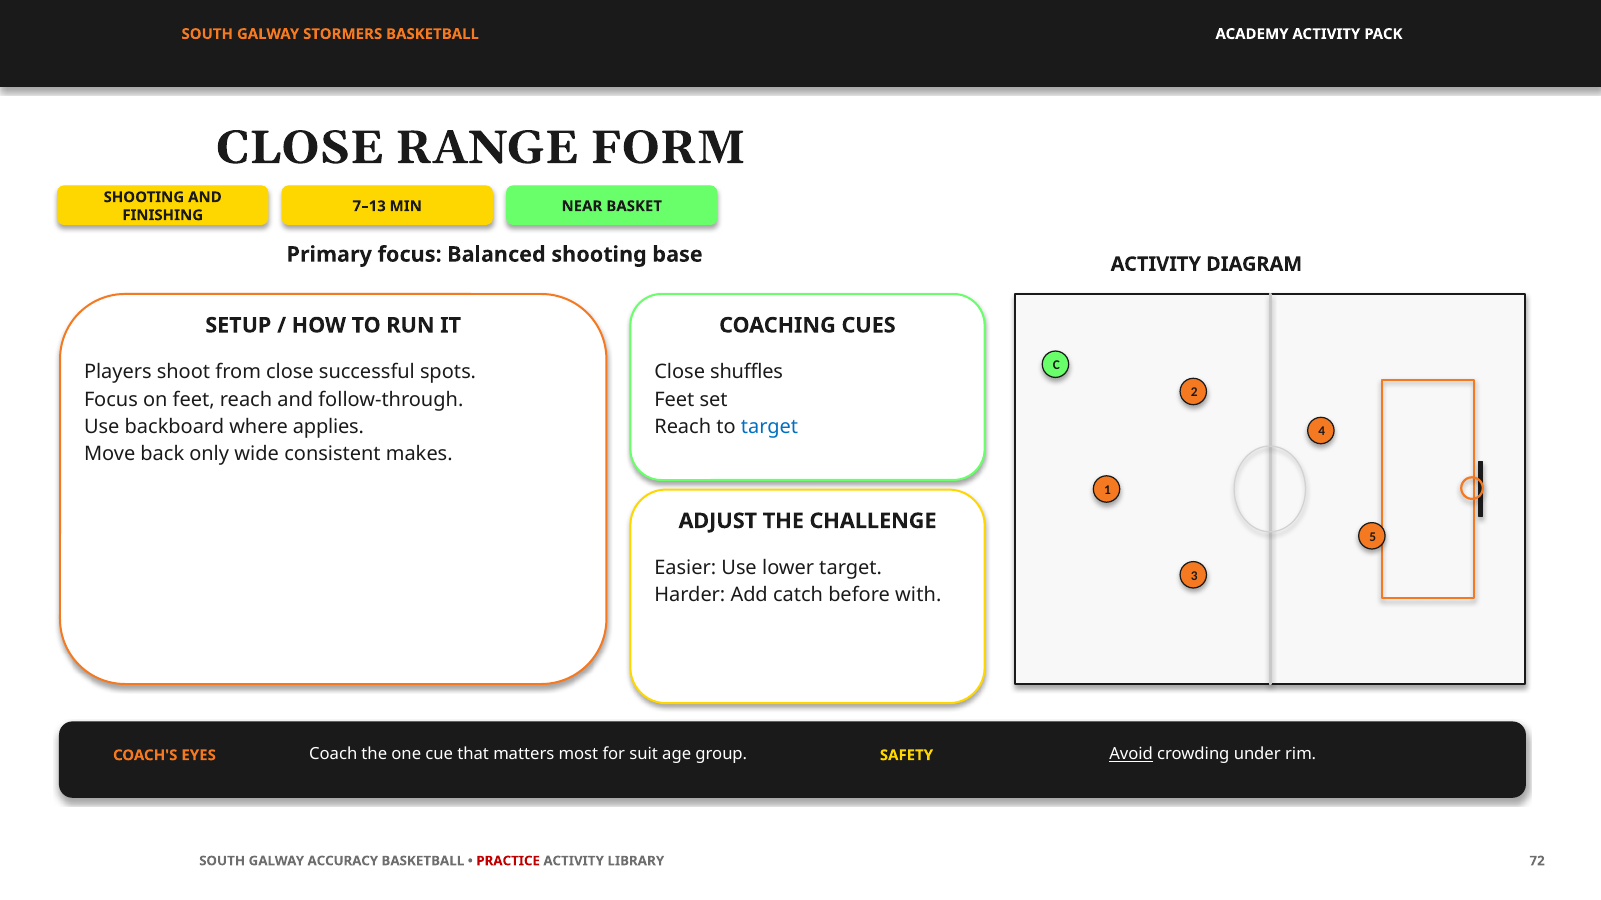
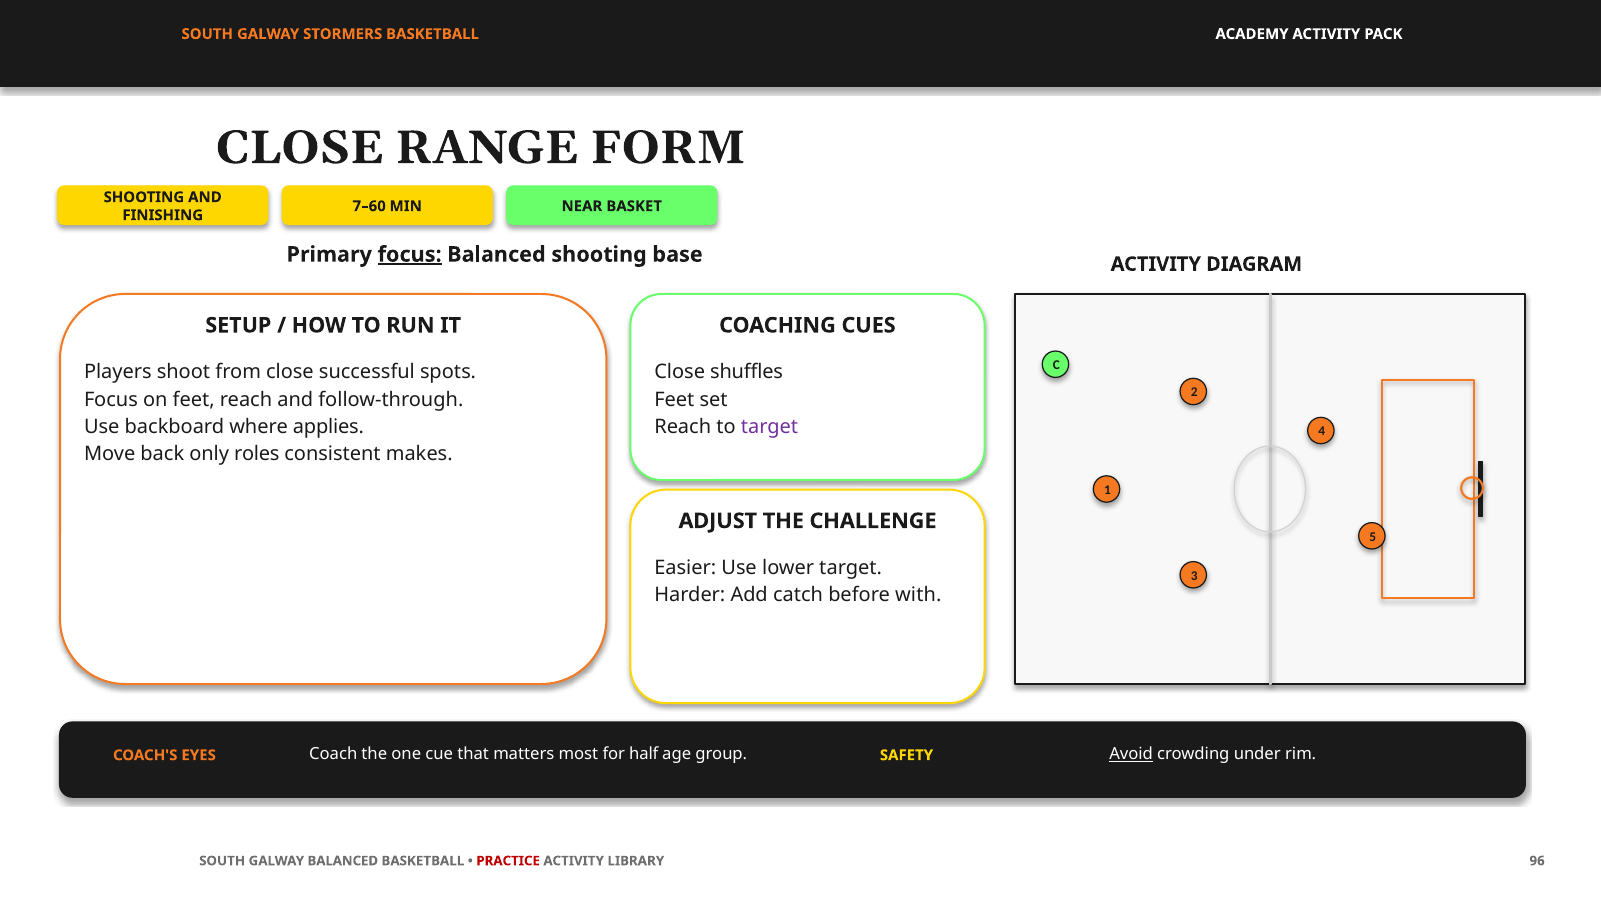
7–13: 7–13 -> 7–60 (369, 206)
focus underline: none -> present (410, 255)
target colour: blue -> purple (770, 427)
wide: wide -> roles (257, 455)
suit: suit -> half (644, 754)
GALWAY ACCURACY: ACCURACY -> BALANCED (343, 861)
72: 72 -> 96 (1537, 861)
